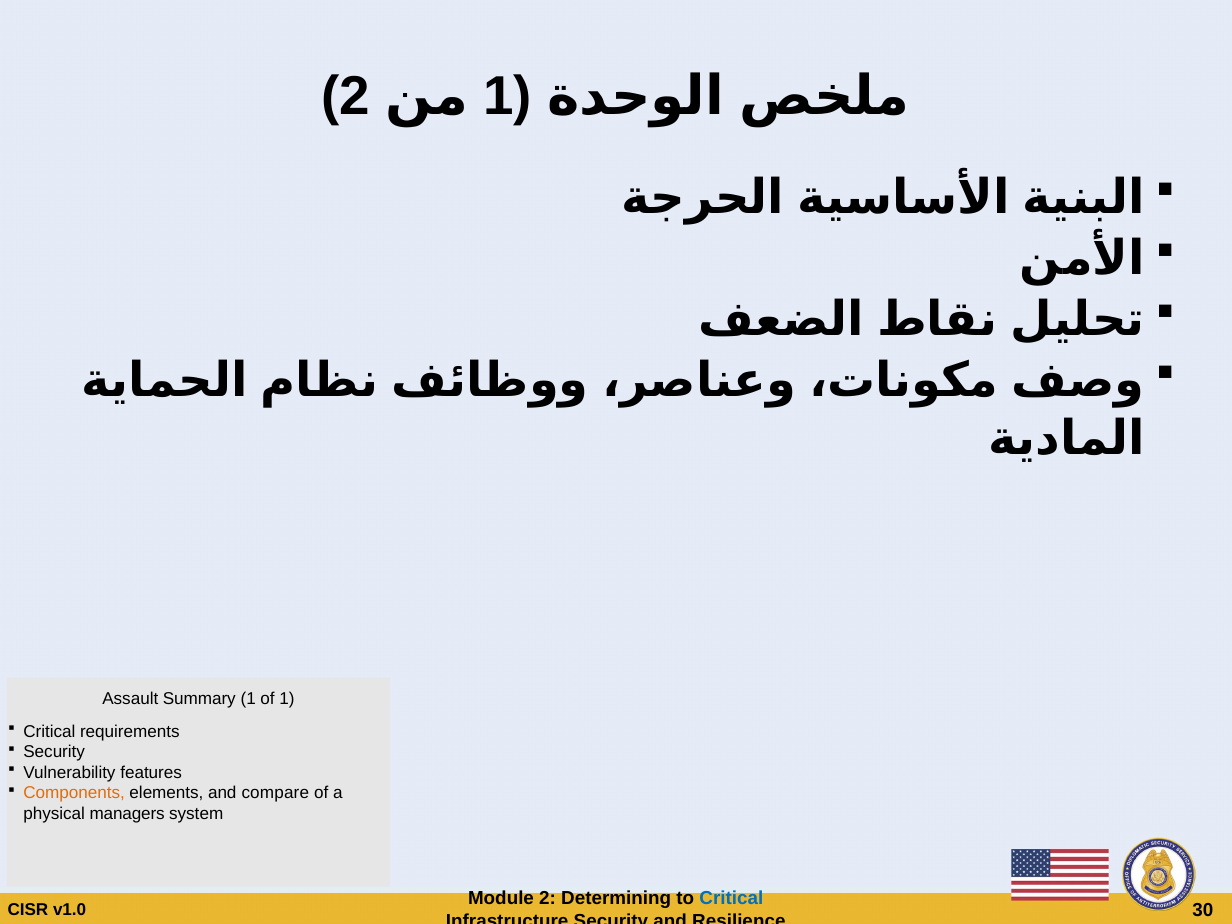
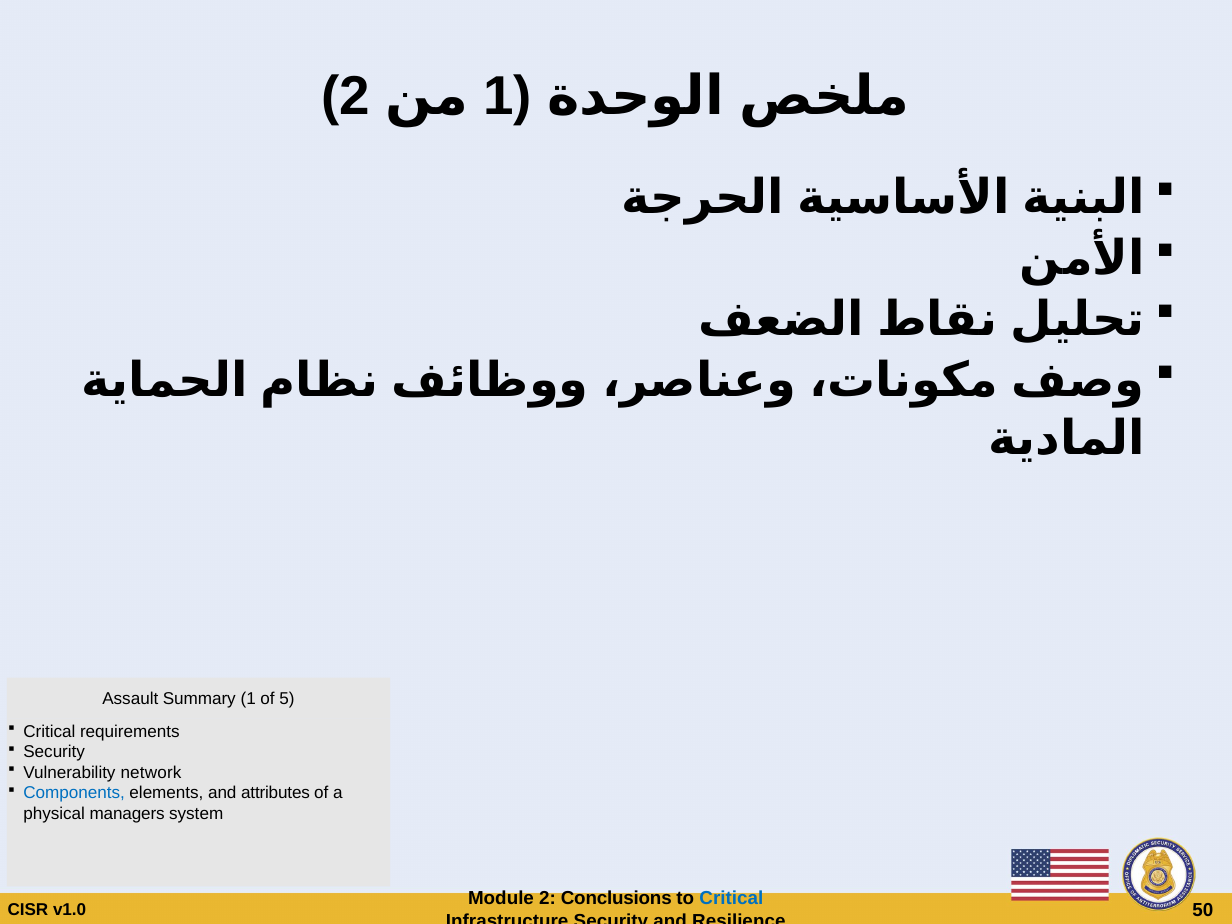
of 1: 1 -> 5 (287, 699)
features: features -> network (151, 772)
Components colour: orange -> blue (74, 793)
compare: compare -> attributes (275, 793)
Determining: Determining -> Conclusions (616, 899)
30: 30 -> 50 (1203, 910)
